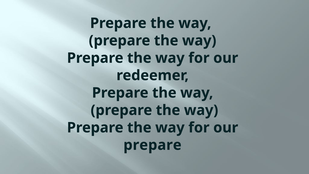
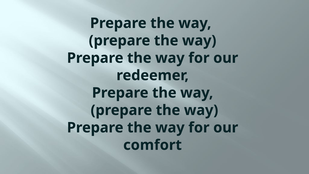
prepare: prepare -> comfort (153, 145)
